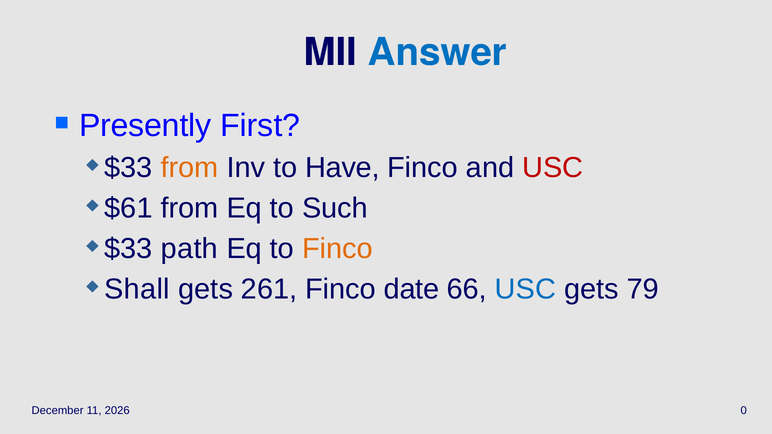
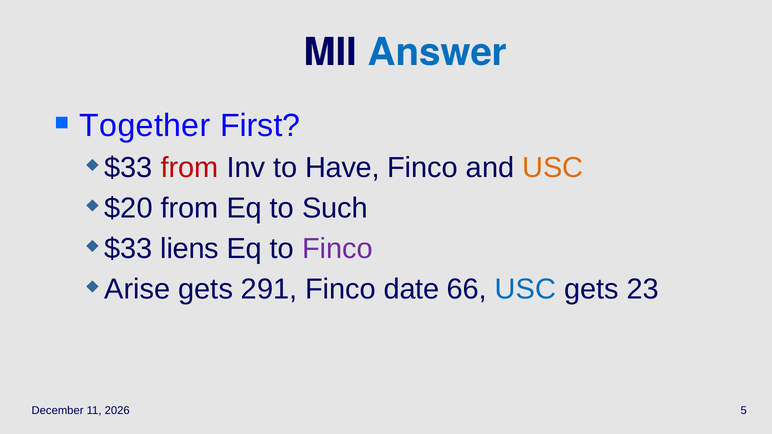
Presently: Presently -> Together (145, 126)
from colour: orange -> red (190, 168)
USC colour: red -> orange (553, 168)
$61: $61 -> $20 (128, 209)
path: path -> liens (190, 249)
Finco colour: orange -> purple (337, 249)
Shall: Shall -> Arise (137, 290)
261: 261 -> 291 (269, 290)
79: 79 -> 23 (643, 290)
0: 0 -> 5 (744, 411)
